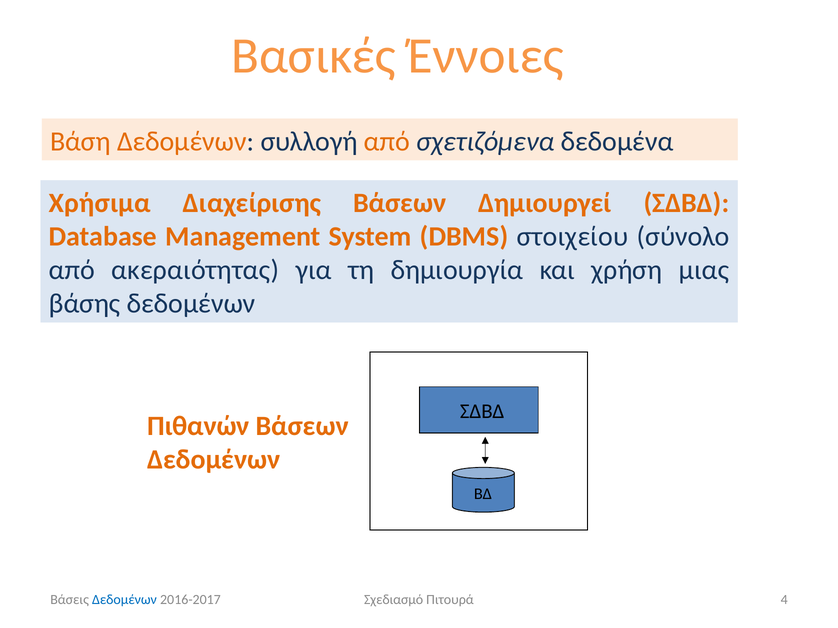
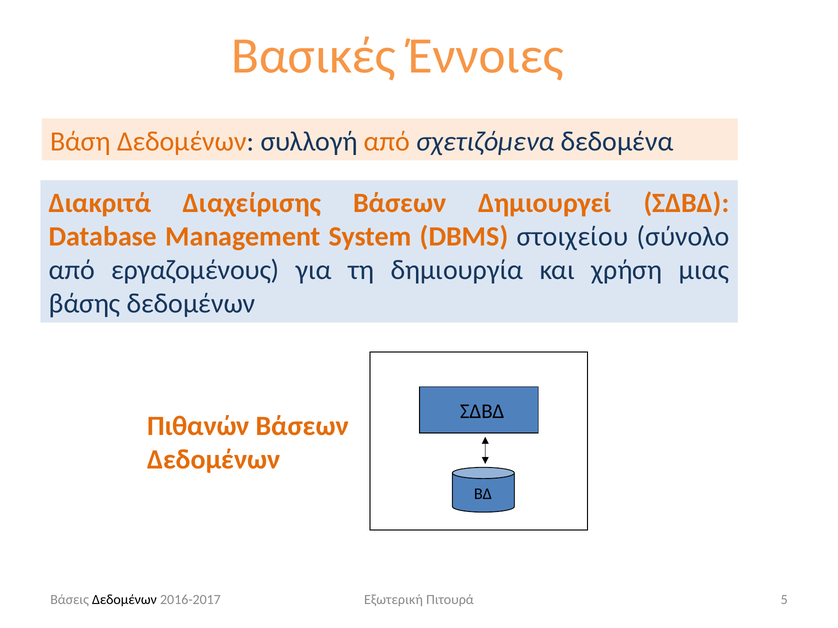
Χρήσιμα: Χρήσιμα -> Διακριτά (100, 203)
ακεραιότητας: ακεραιότητας -> εργαζομένους (195, 270)
Δεδομένων colour: blue -> black (124, 600)
Σχεδιασμό: Σχεδιασμό -> Εξωτερική (394, 600)
4: 4 -> 5 (784, 600)
